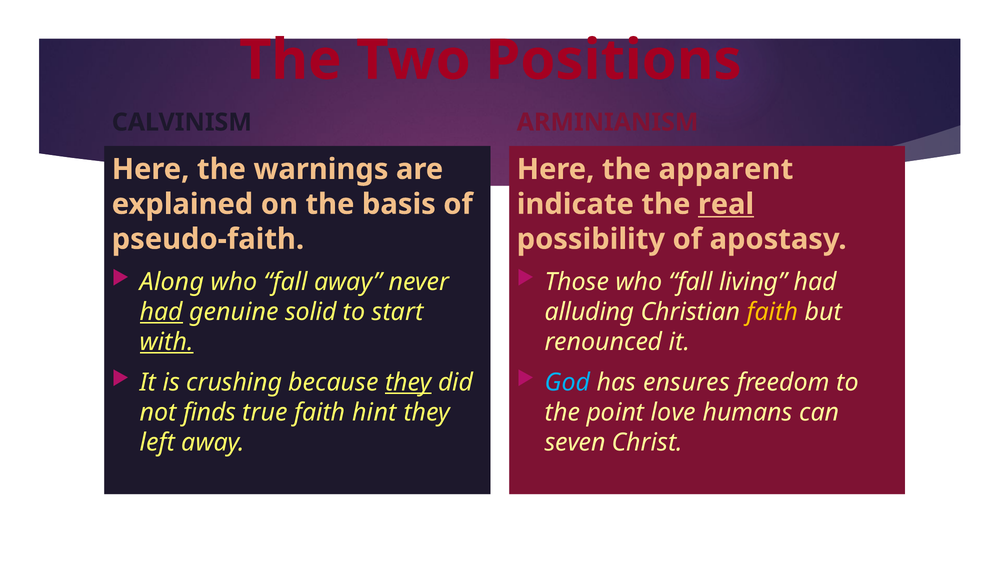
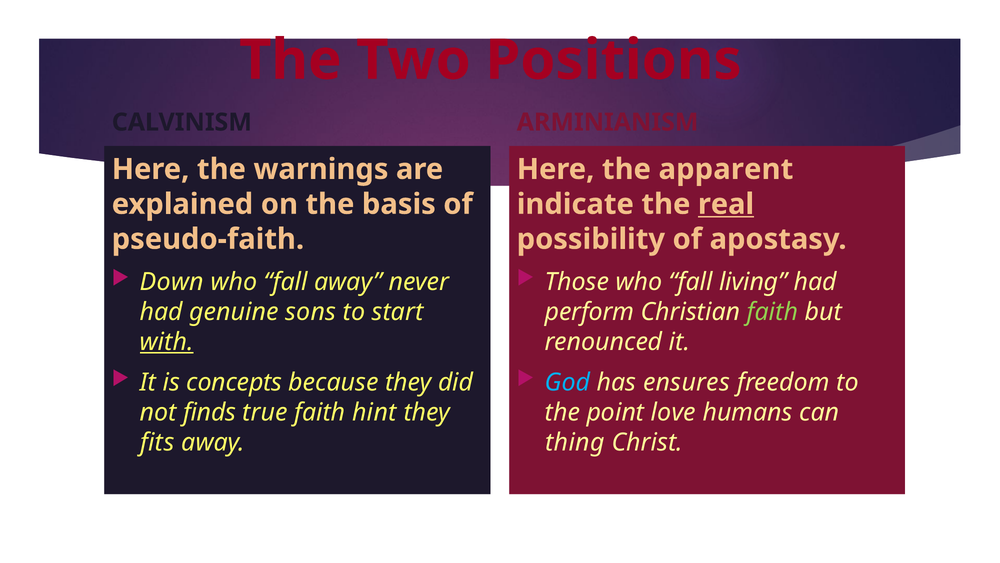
Along: Along -> Down (172, 282)
had underline: present -> none (161, 312)
solid: solid -> sons (311, 312)
alluding: alluding -> perform (590, 312)
faith colour: yellow -> light green (772, 312)
crushing: crushing -> concepts (234, 382)
they underline: present -> none (408, 382)
left: left -> fits (157, 442)
seven: seven -> thing (575, 442)
